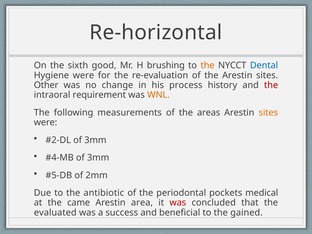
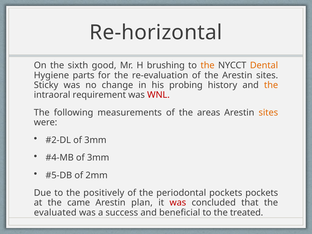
Dental colour: blue -> orange (264, 65)
Hygiene were: were -> parts (84, 75)
Other: Other -> Sticky (46, 85)
process: process -> probing (186, 85)
the colour: red -> orange (271, 85)
WNL colour: orange -> red (158, 95)
antibiotic: antibiotic -> positively (104, 193)
pockets medical: medical -> pockets (262, 193)
area: area -> plan (142, 203)
gained: gained -> treated (247, 213)
